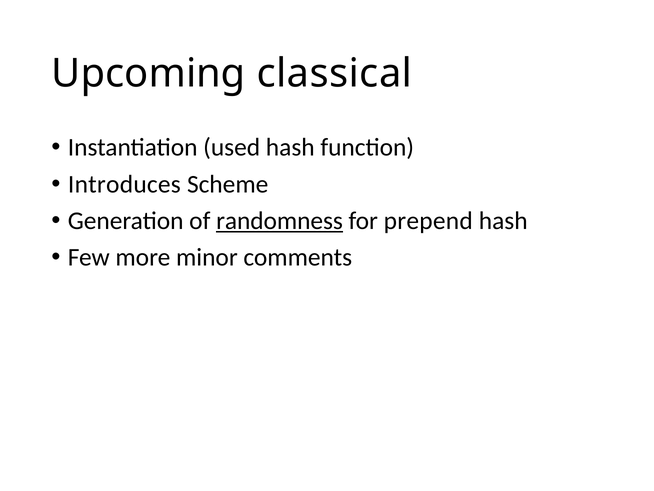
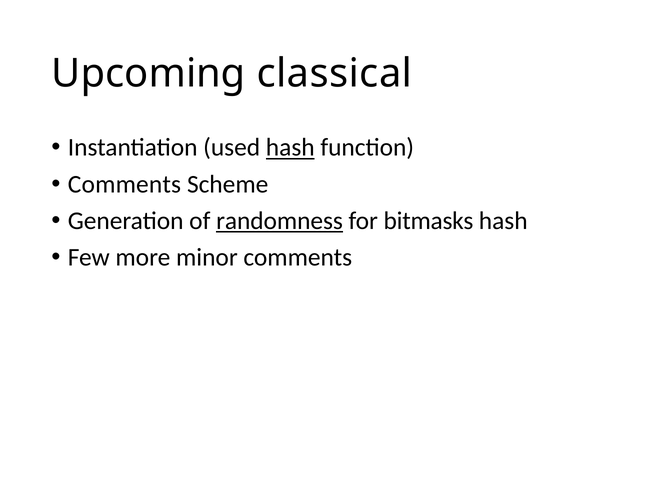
hash underline: none -> present (290, 147)
Introduces: Introduces -> Comments (124, 184)
prepend: prepend -> bitmasks (429, 221)
